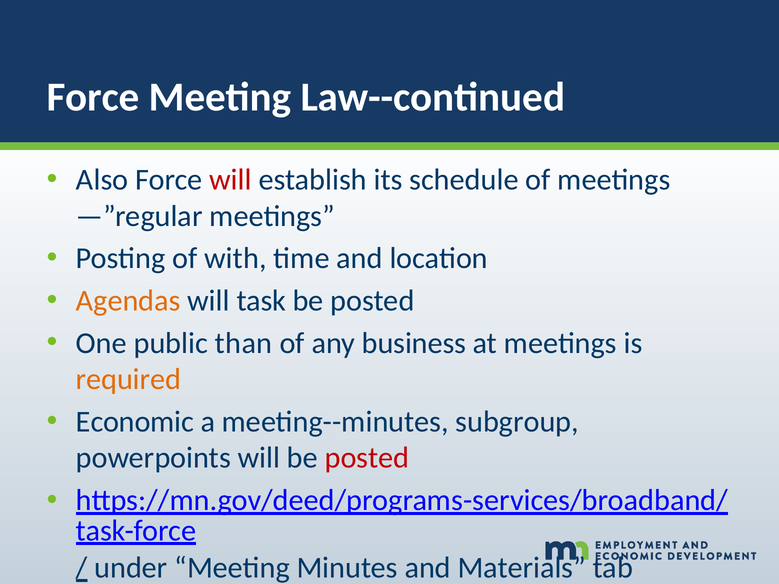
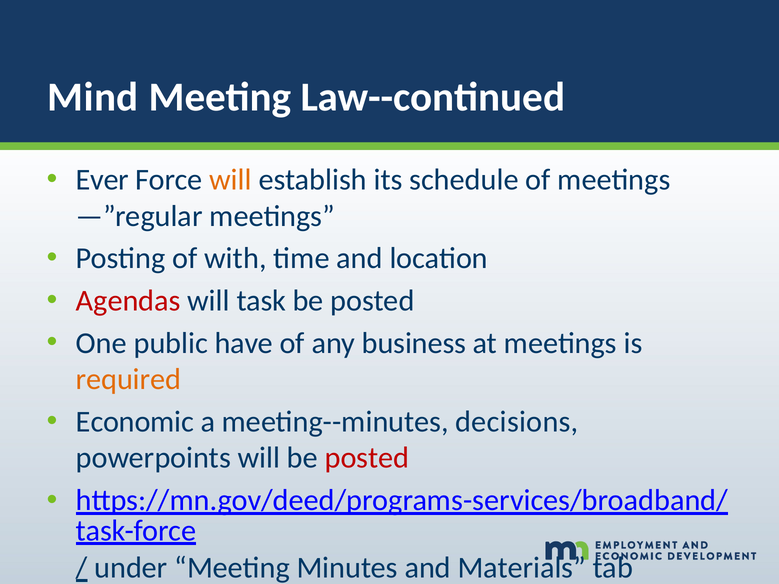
Force: Force -> Mind (93, 97)
Also: Also -> Ever (102, 180)
will colour: red -> orange (231, 180)
Agendas colour: orange -> red (128, 301)
than: than -> have (244, 343)
subgroup: subgroup -> decisions (517, 422)
